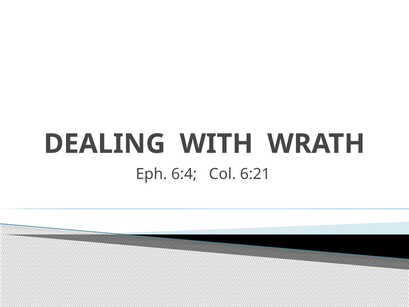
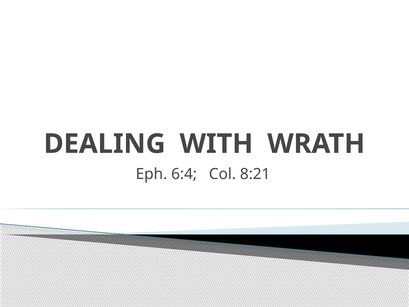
6:21: 6:21 -> 8:21 (255, 174)
